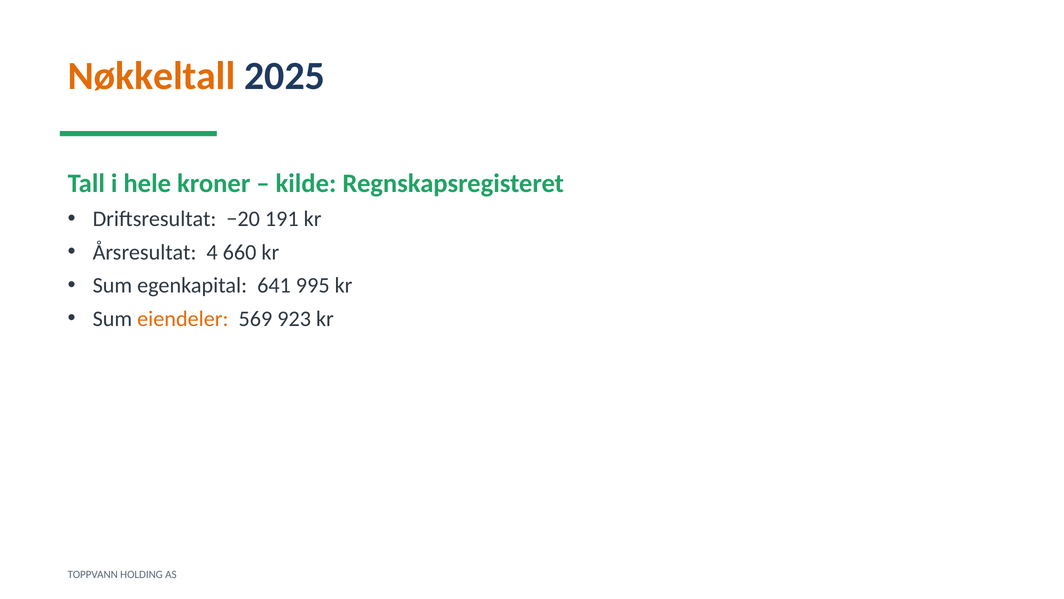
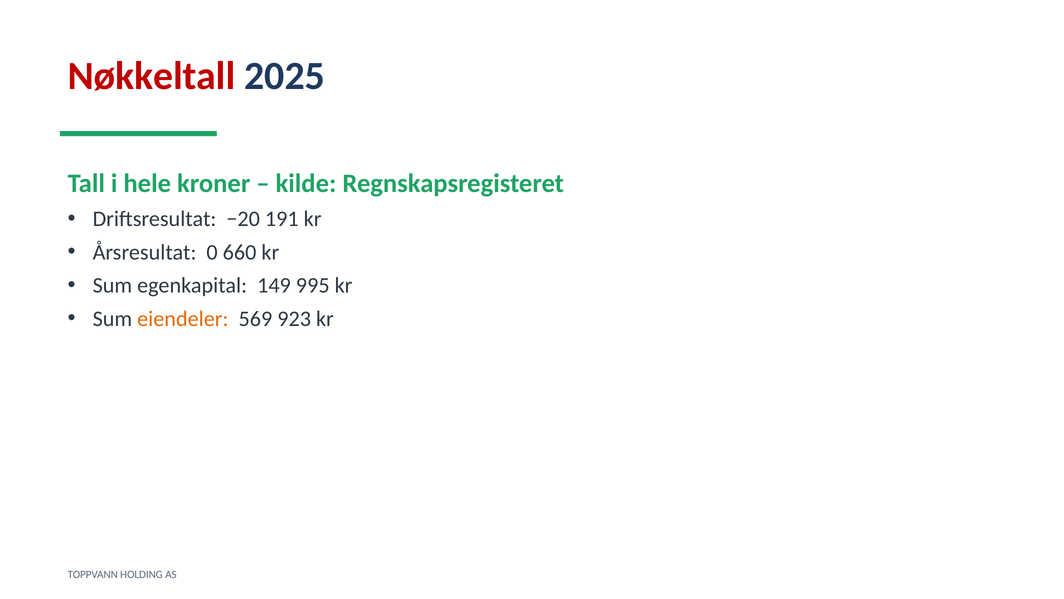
Nøkkeltall colour: orange -> red (152, 76)
4: 4 -> 0 (212, 252)
641: 641 -> 149 (274, 285)
